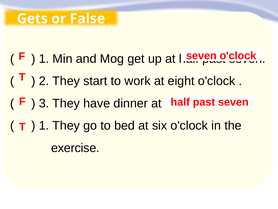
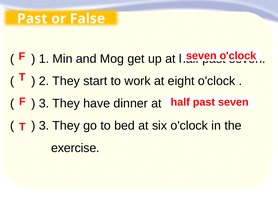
Gets: Gets -> Past (32, 19)
1: 1 -> 3 (44, 125)
